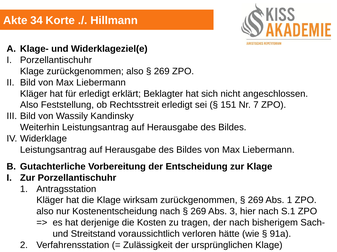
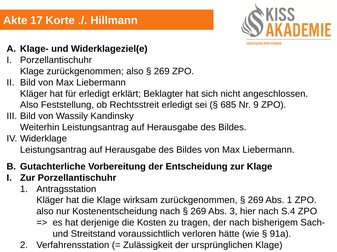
34: 34 -> 17 (36, 20)
151: 151 -> 685 (228, 105)
7: 7 -> 9 (256, 105)
S.1: S.1 -> S.4 (288, 212)
